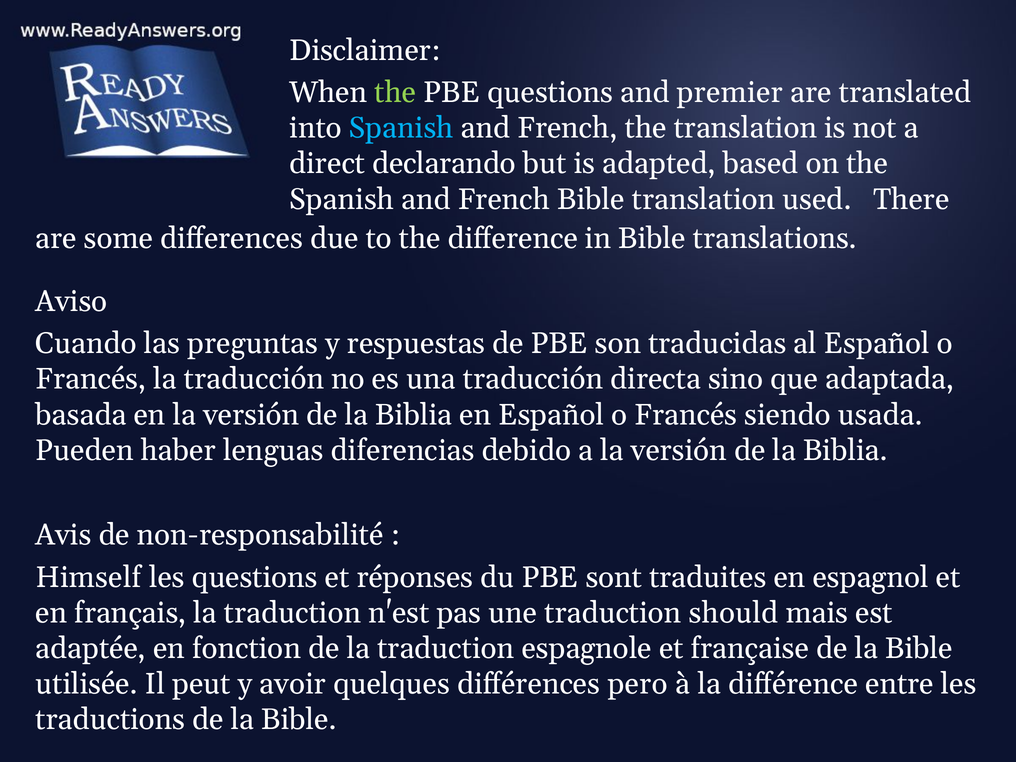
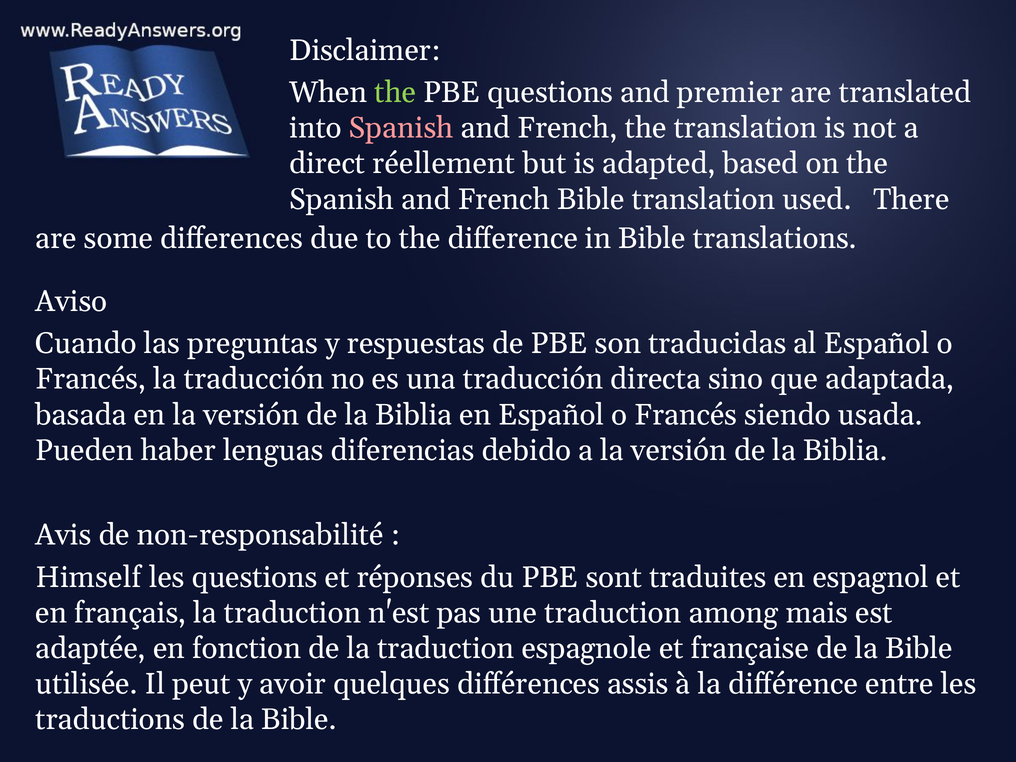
Spanish colour: light blue -> pink (401, 128)
declarando: declarando -> réellement (444, 164)
should: should -> among (734, 613)
pero: pero -> assis (638, 684)
